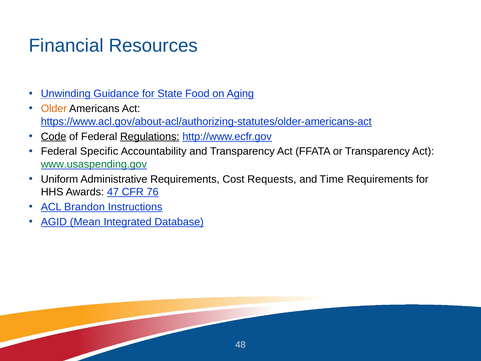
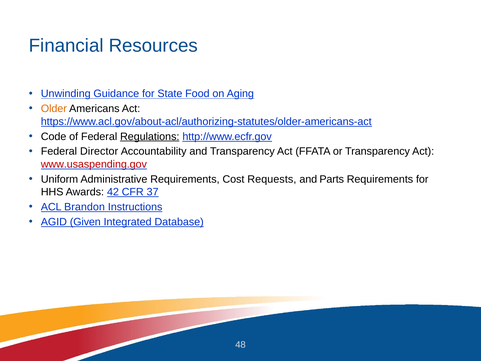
Code underline: present -> none (54, 136)
Specific: Specific -> Director (99, 151)
www.usaspending.gov colour: green -> red (94, 164)
Time: Time -> Parts (332, 179)
47: 47 -> 42 (113, 192)
76: 76 -> 37 (153, 192)
Mean: Mean -> Given (85, 222)
